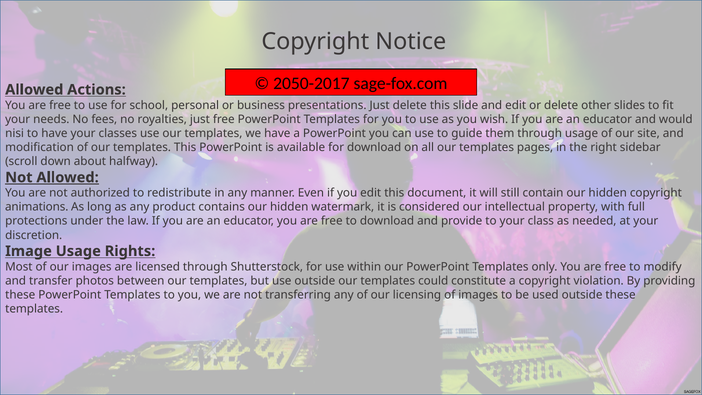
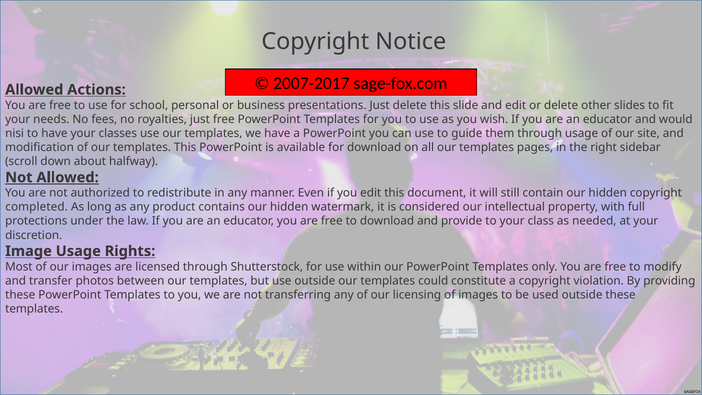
2050-2017: 2050-2017 -> 2007-2017 (311, 83)
animations: animations -> completed (37, 207)
